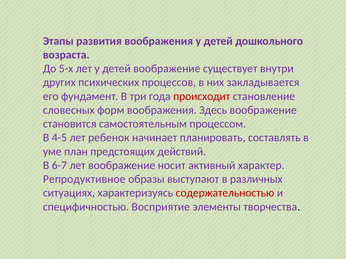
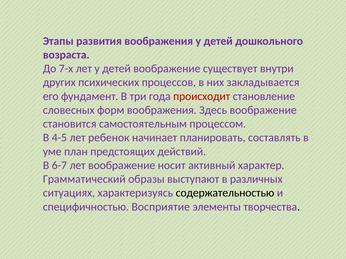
5-х: 5-х -> 7-х (66, 69)
Репродуктивное: Репродуктивное -> Грамматический (84, 179)
содержательностью colour: red -> black (225, 193)
